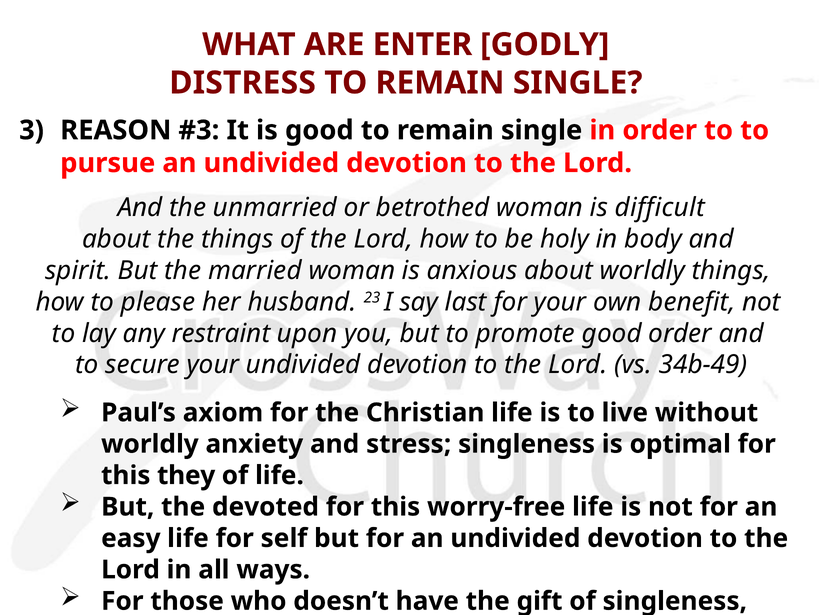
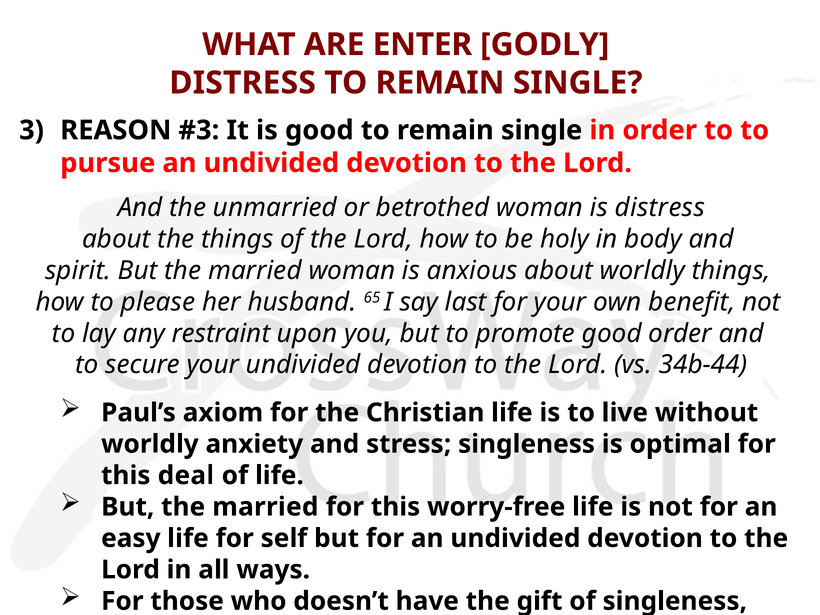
is difficult: difficult -> distress (660, 208)
23: 23 -> 65 (372, 298)
34b-49: 34b-49 -> 34b-44 (703, 365)
they: they -> deal (186, 475)
devoted: devoted -> married (265, 507)
